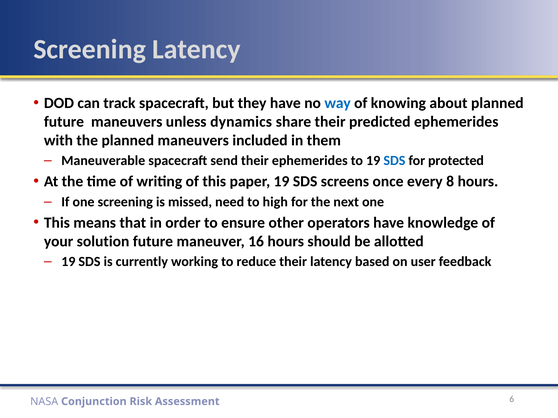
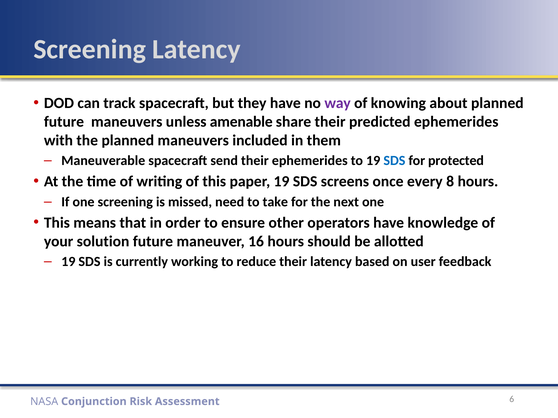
way colour: blue -> purple (338, 103)
dynamics: dynamics -> amenable (241, 122)
high: high -> take (275, 202)
